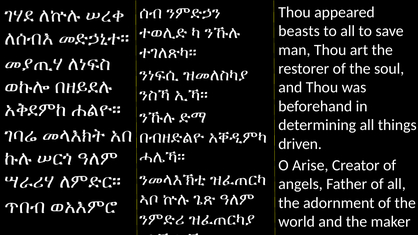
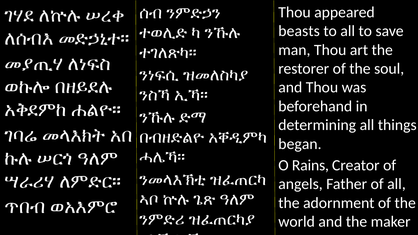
driven: driven -> began (300, 144)
Arise: Arise -> Rains (310, 165)
